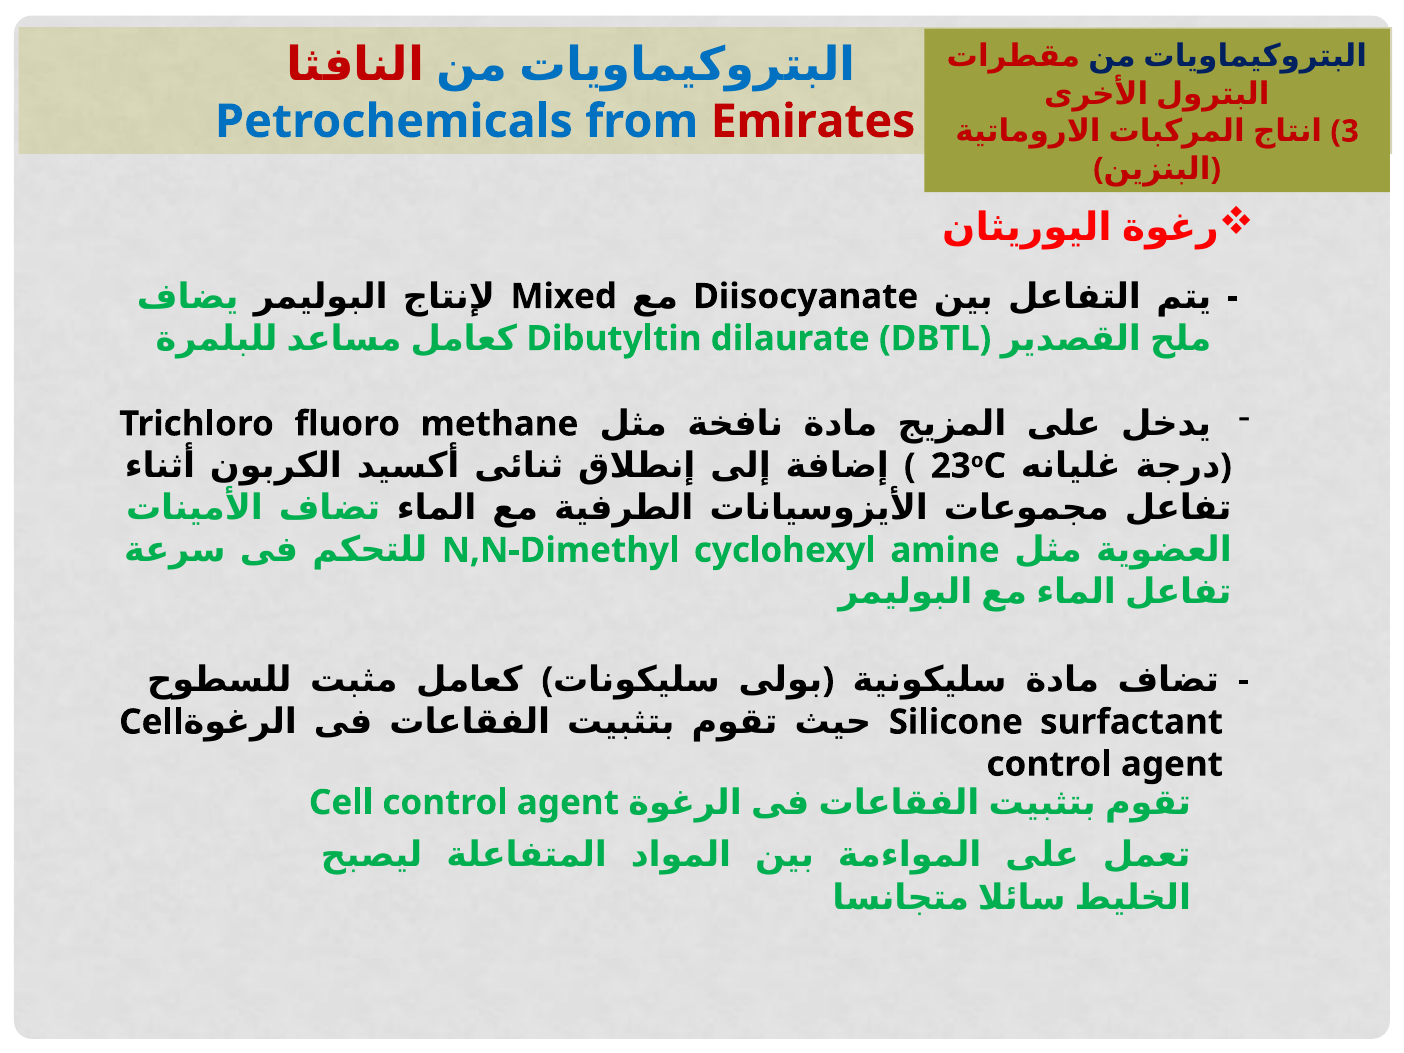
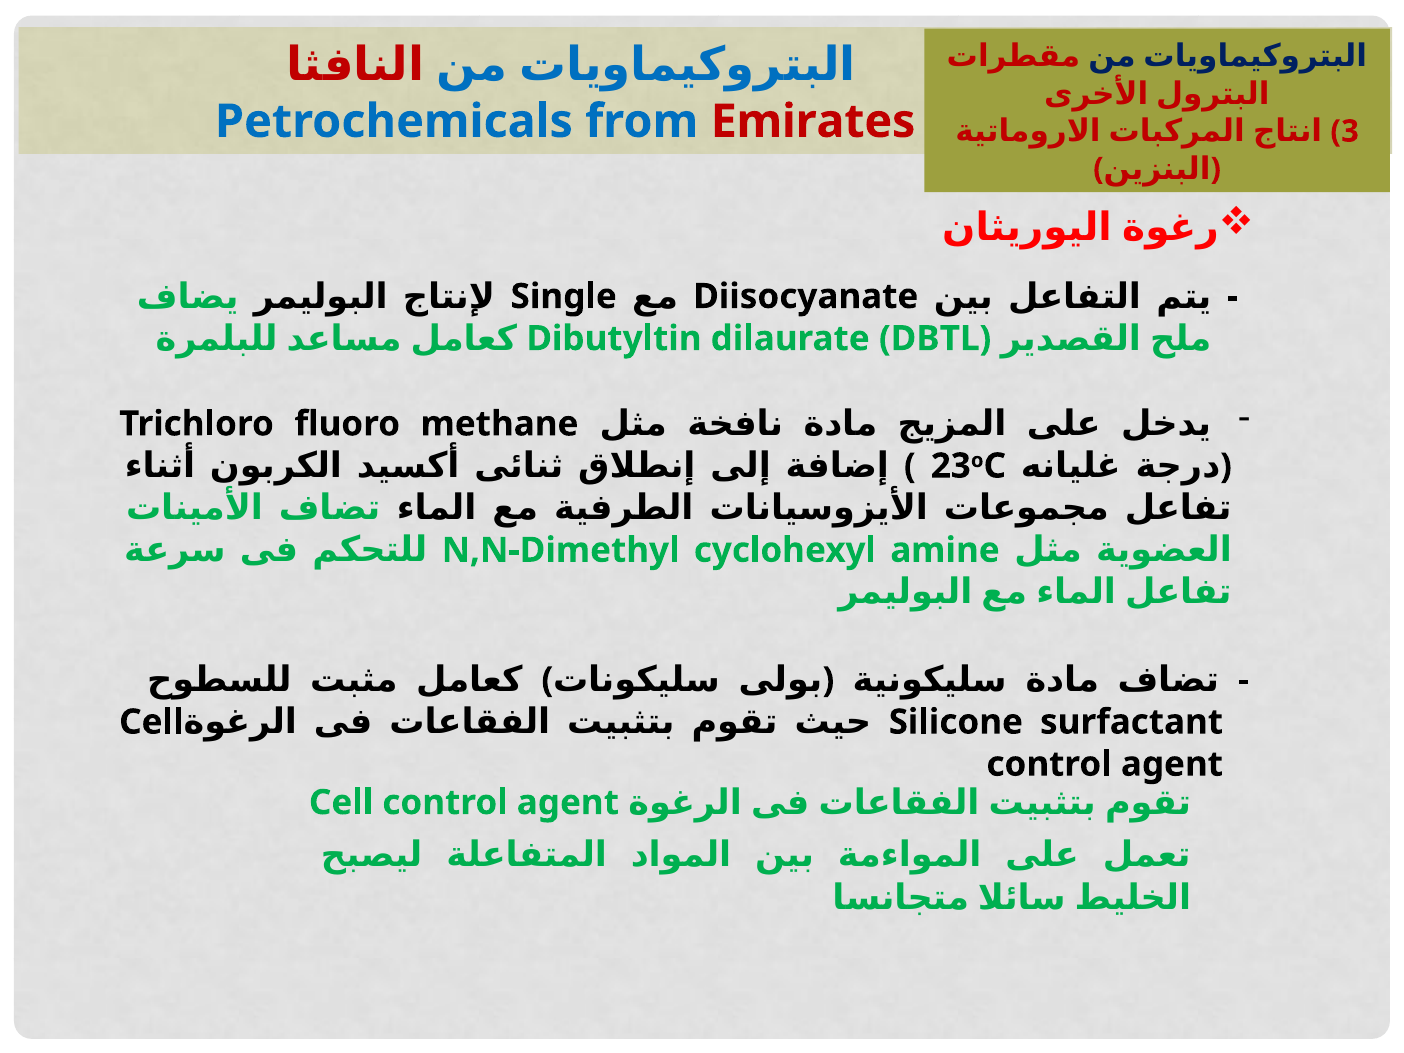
Mixed: Mixed -> Single (564, 296)
